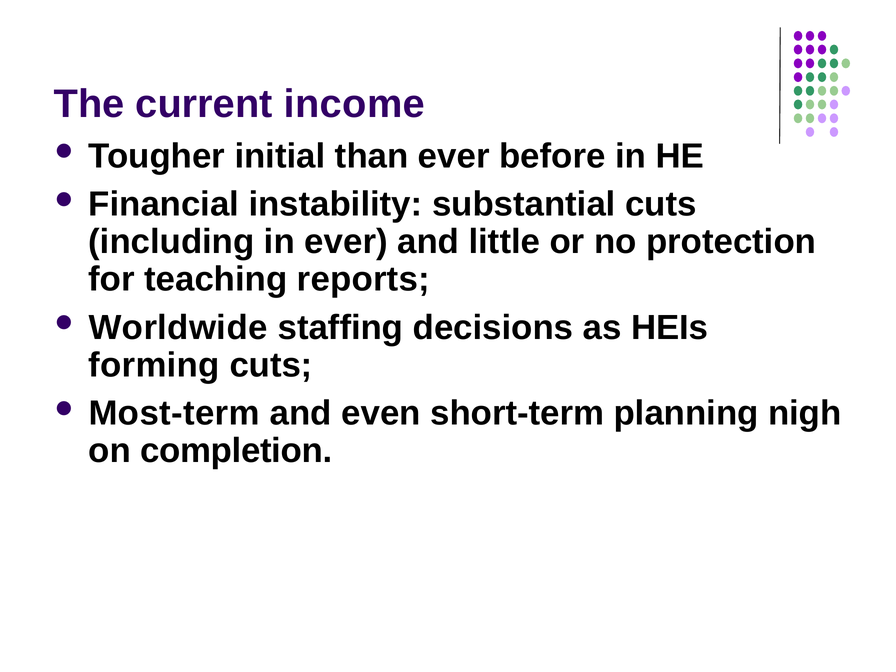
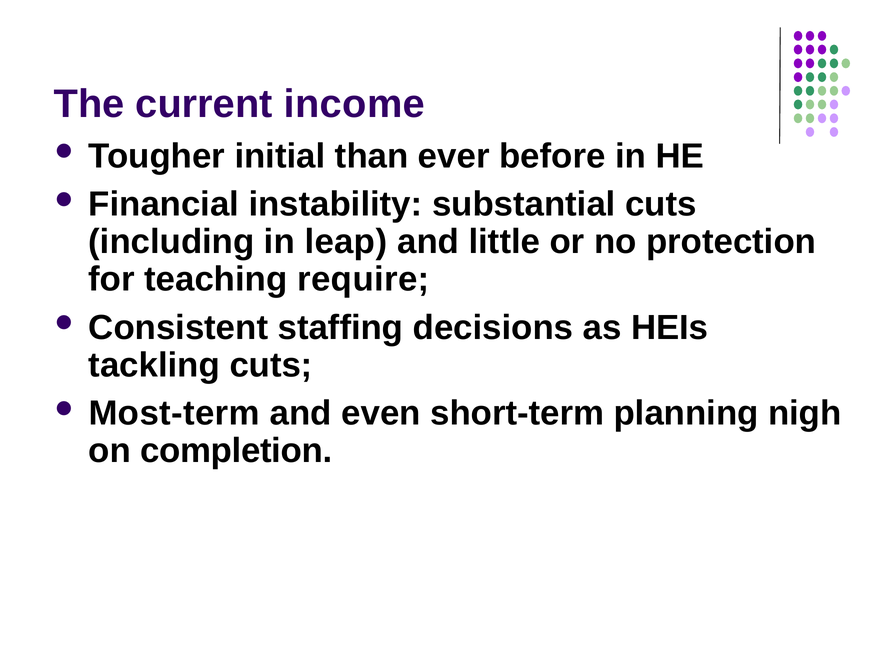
in ever: ever -> leap (346, 242)
reports: reports -> require (363, 279)
Worldwide: Worldwide -> Consistent (178, 328)
forming: forming -> tackling (154, 365)
